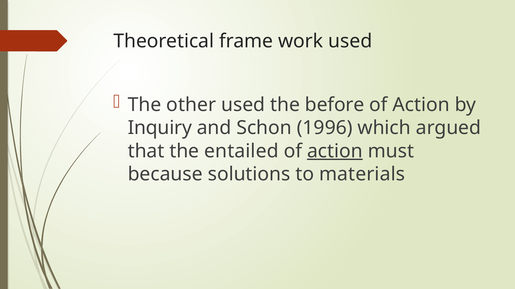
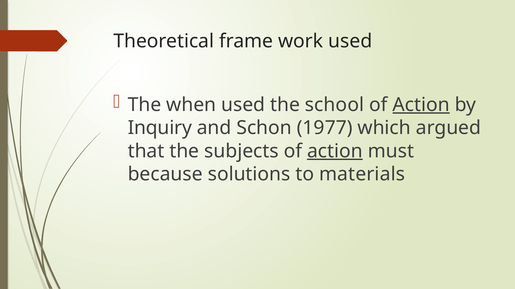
other: other -> when (191, 105)
before: before -> school (335, 105)
Action underline: none -> present (421, 105)
1996: 1996 -> 1977 (325, 128)
entailed: entailed -> subjects (242, 151)
